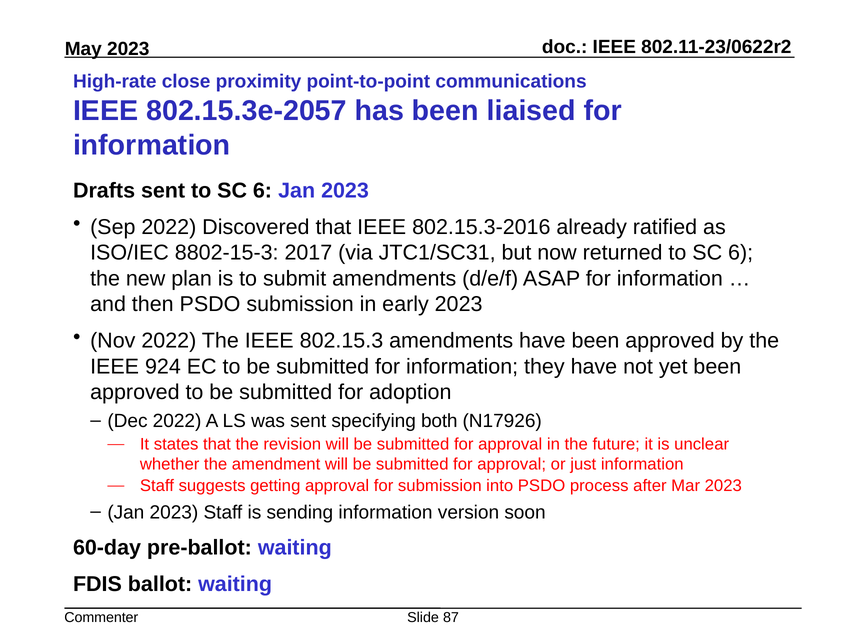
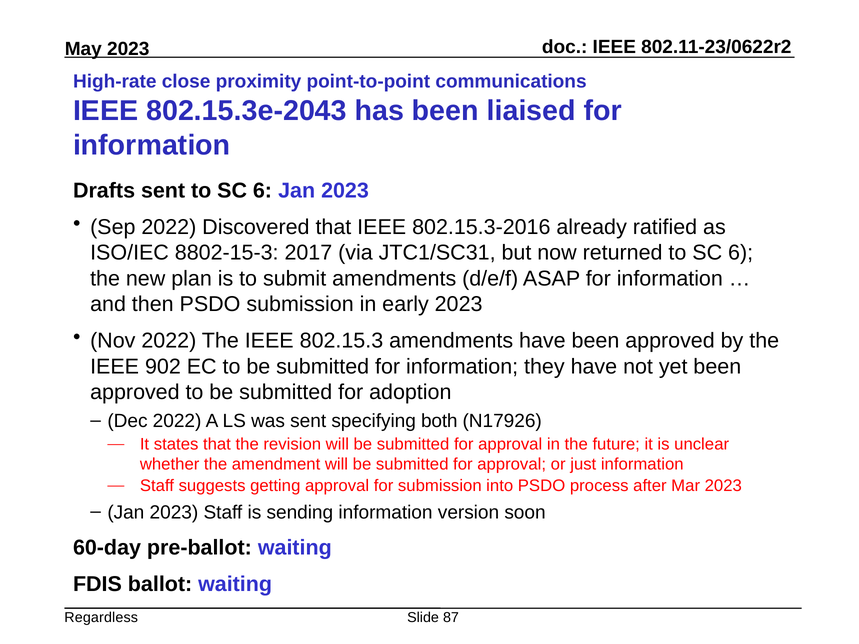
802.15.3e-2057: 802.15.3e-2057 -> 802.15.3e-2043 (246, 111)
924: 924 -> 902 (163, 367)
Commenter: Commenter -> Regardless (101, 618)
